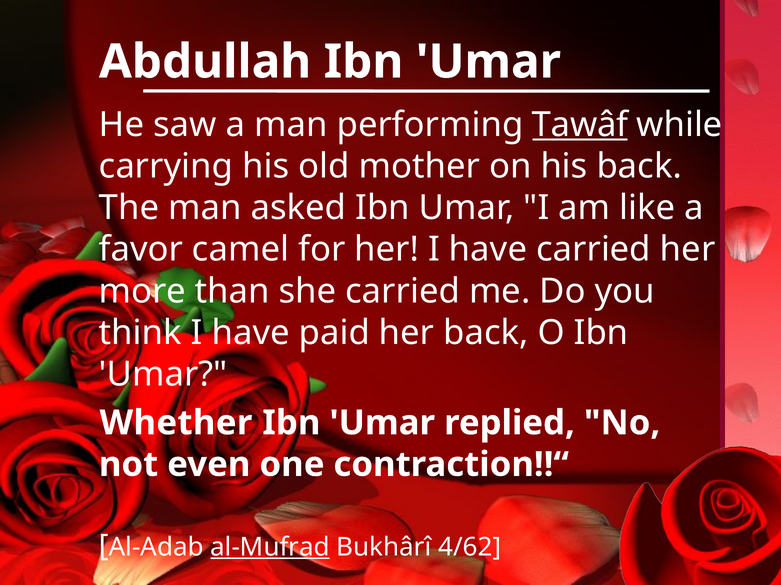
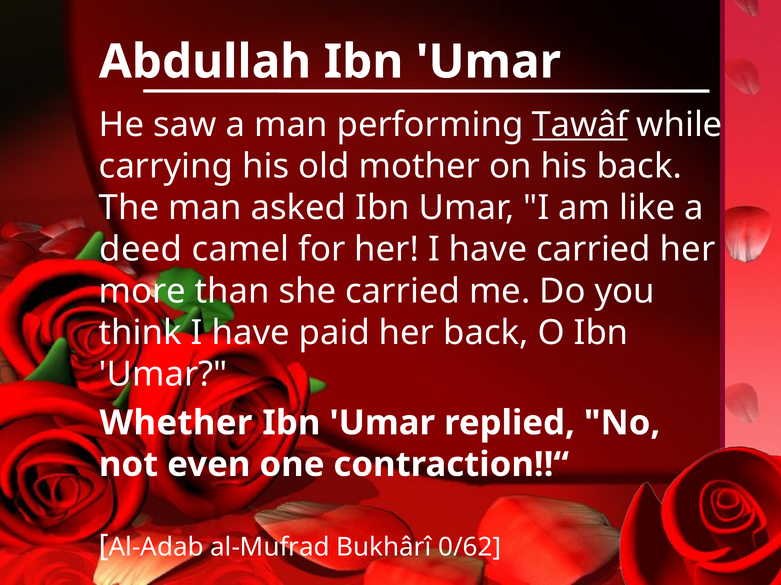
favor: favor -> deed (141, 250)
al-Mufrad underline: present -> none (270, 548)
4/62: 4/62 -> 0/62 (470, 548)
